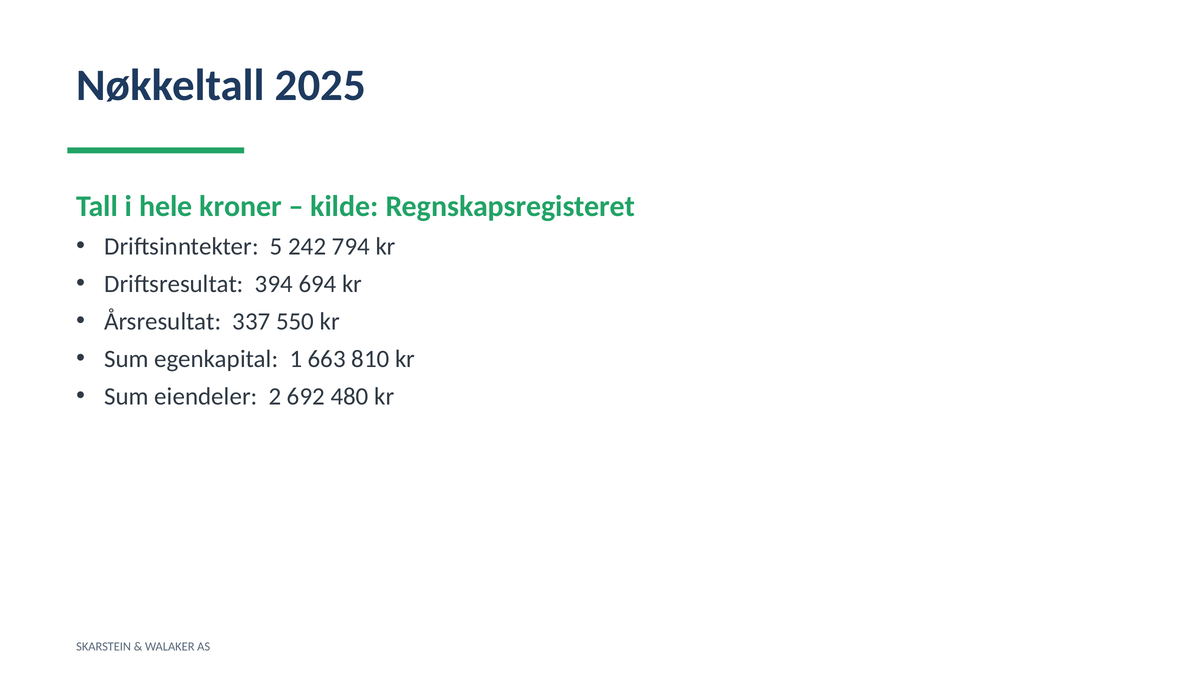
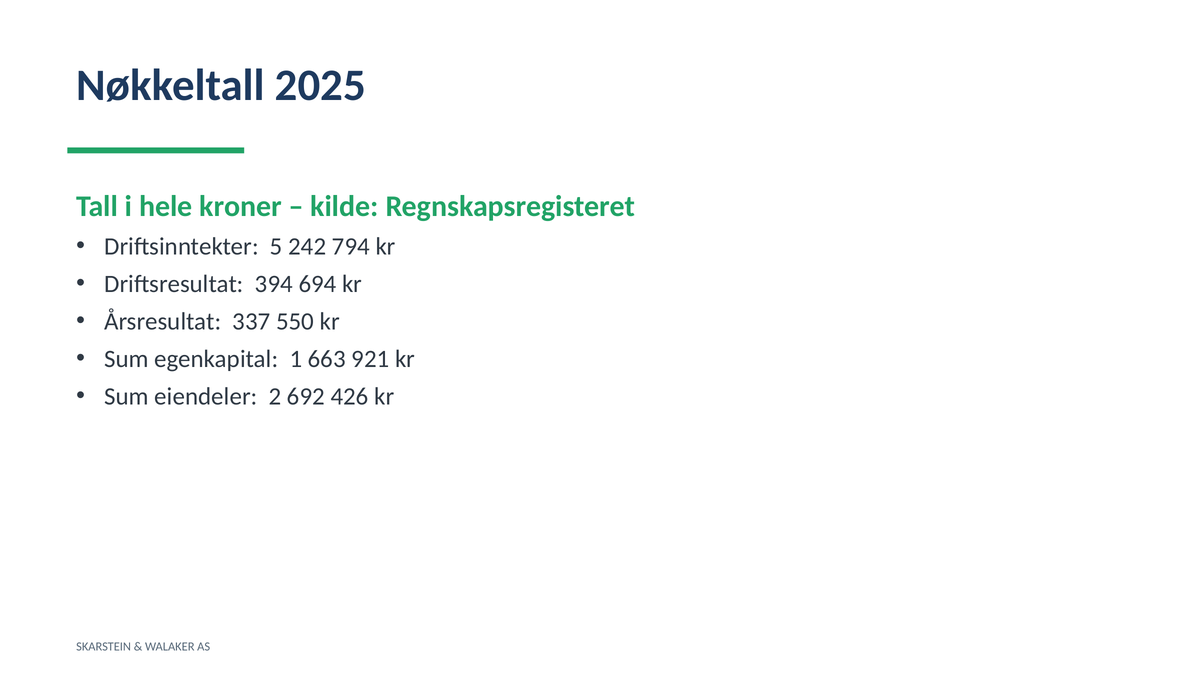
810: 810 -> 921 (370, 359)
480: 480 -> 426 (350, 396)
